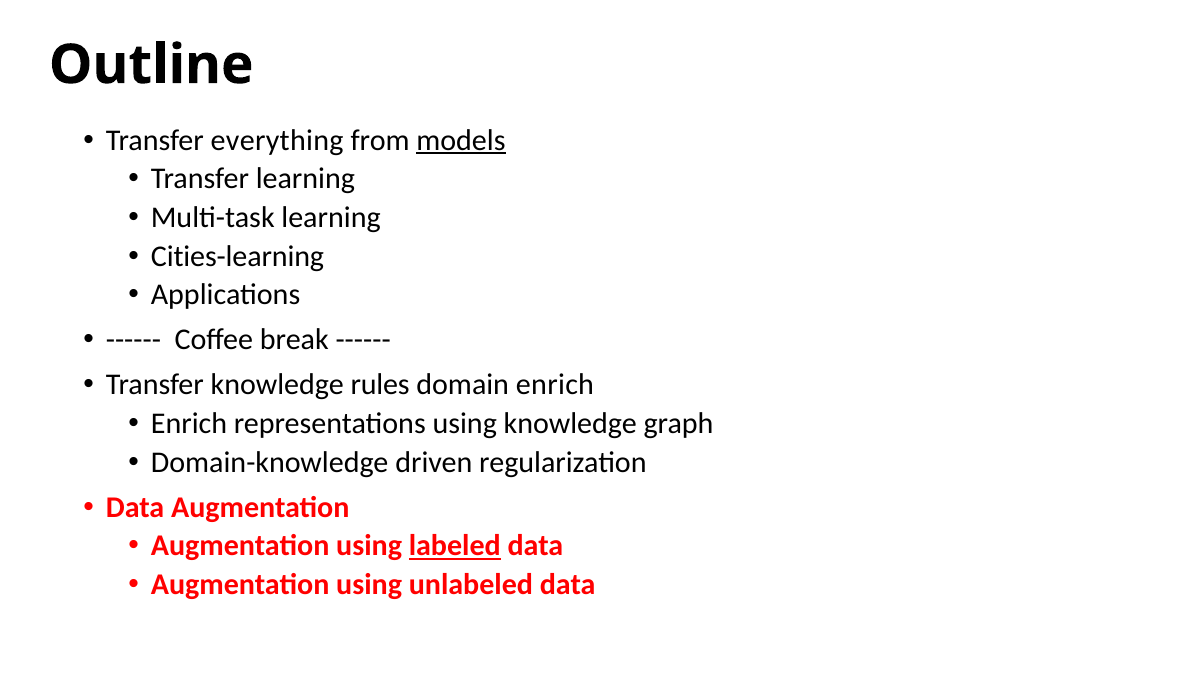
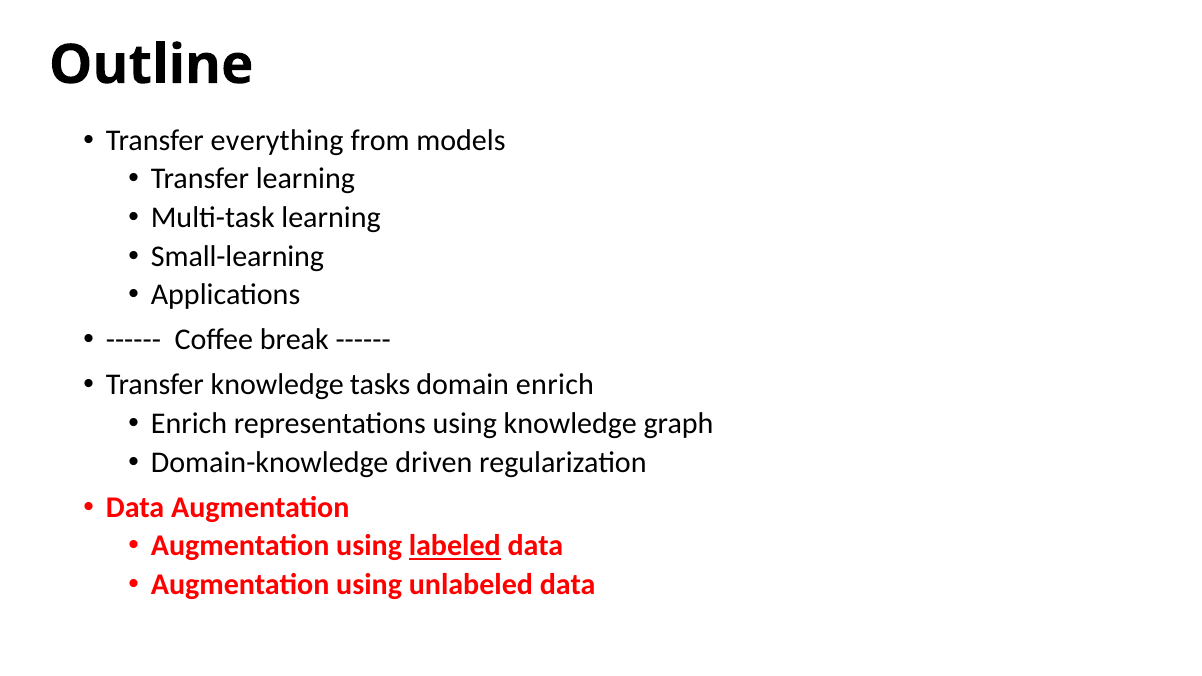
models underline: present -> none (461, 140)
Cities-learning: Cities-learning -> Small-learning (237, 256)
rules: rules -> tasks (380, 385)
